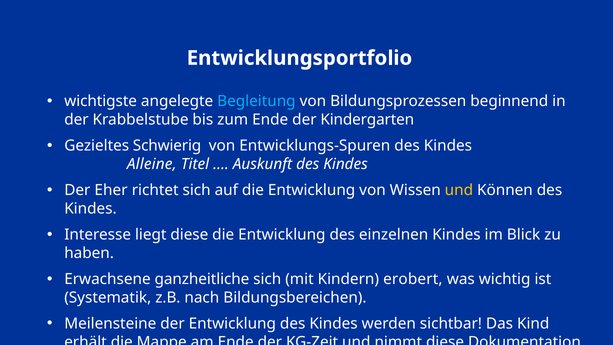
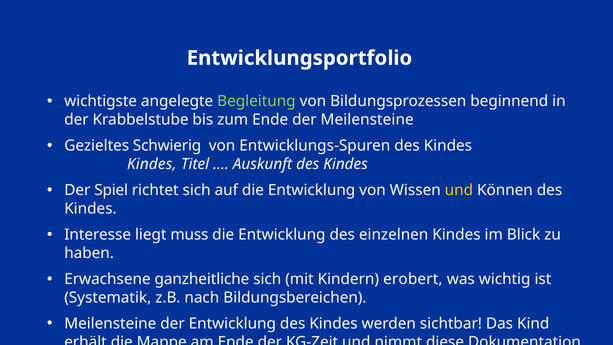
Begleitung colour: light blue -> light green (256, 101)
der Kindergarten: Kindergarten -> Meilensteine (367, 120)
Alleine: Alleine -> Kindes (152, 164)
Eher: Eher -> Spiel (111, 190)
liegt diese: diese -> muss (189, 235)
